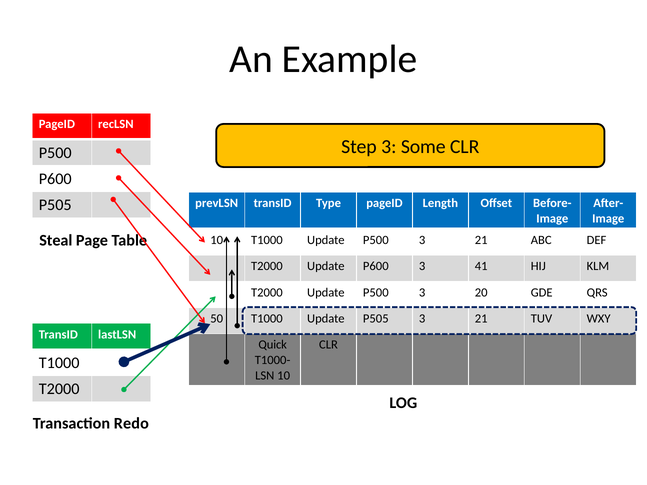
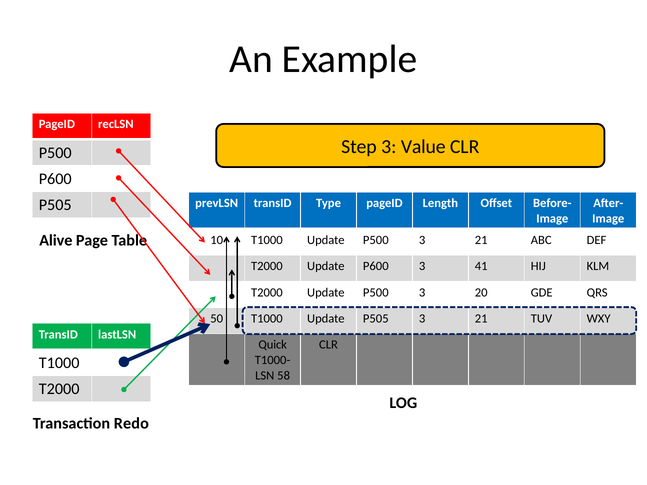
Some: Some -> Value (423, 147)
Steal: Steal -> Alive (56, 240)
LSN 10: 10 -> 58 (284, 376)
